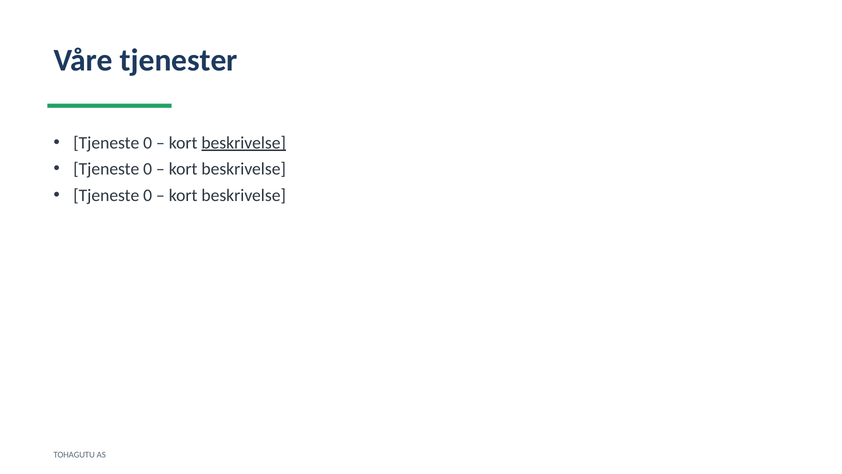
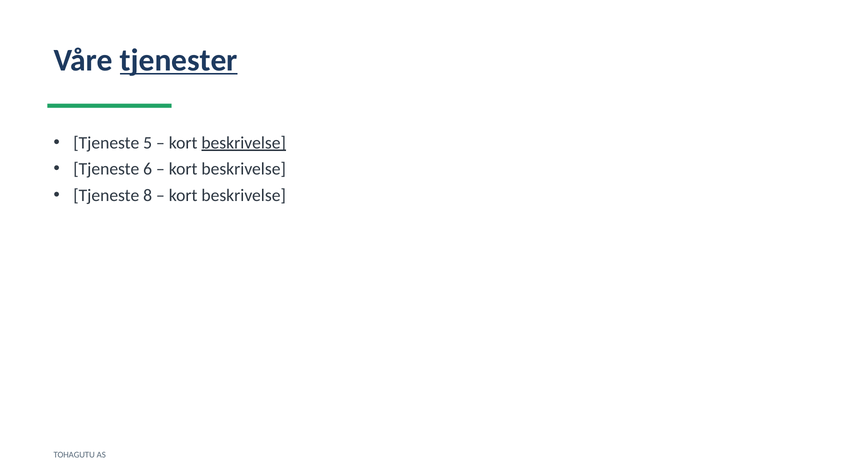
tjenester underline: none -> present (179, 60)
0: 0 -> 5 (148, 143)
0: 0 -> 6 (148, 169)
0: 0 -> 8 (148, 195)
